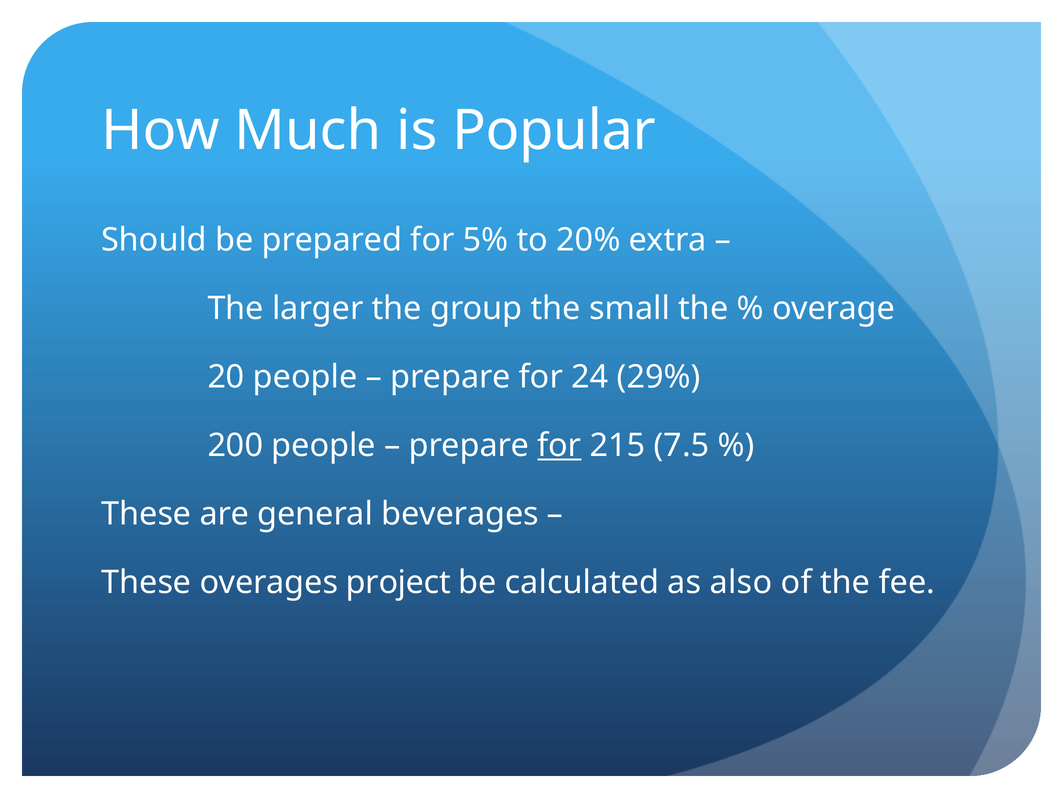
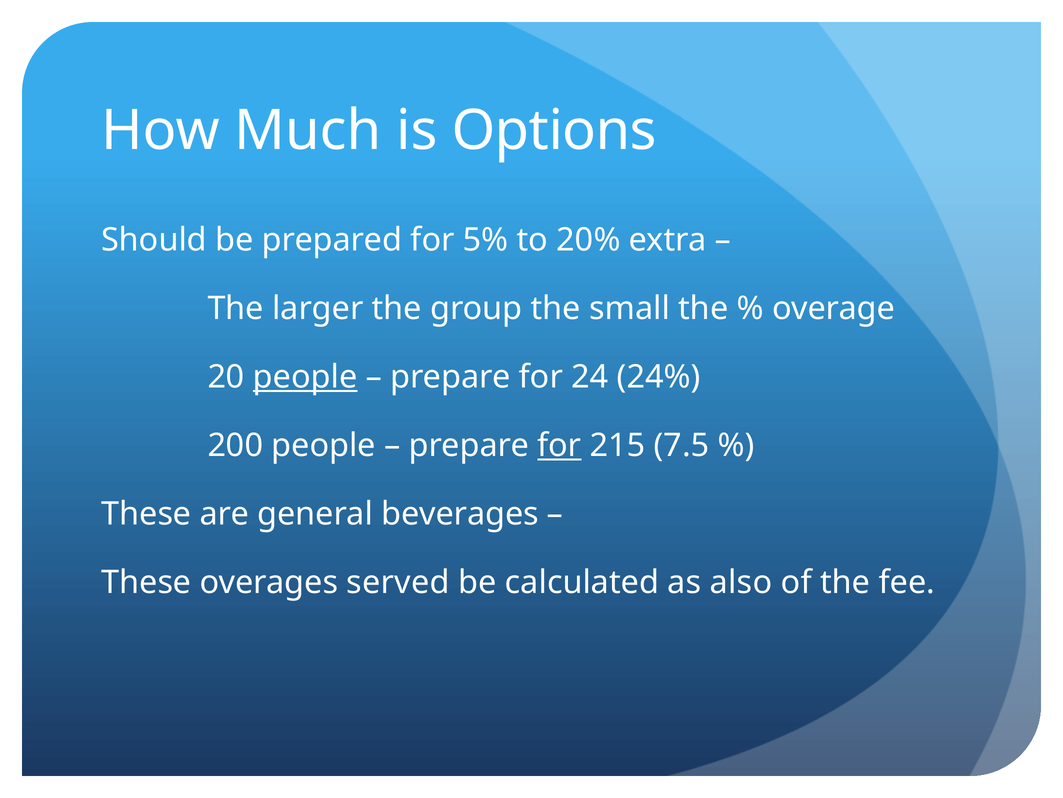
Popular: Popular -> Options (554, 131)
people underline: none -> present (305, 377)
29%: 29% -> 24% (659, 377)
project: project -> served (398, 582)
